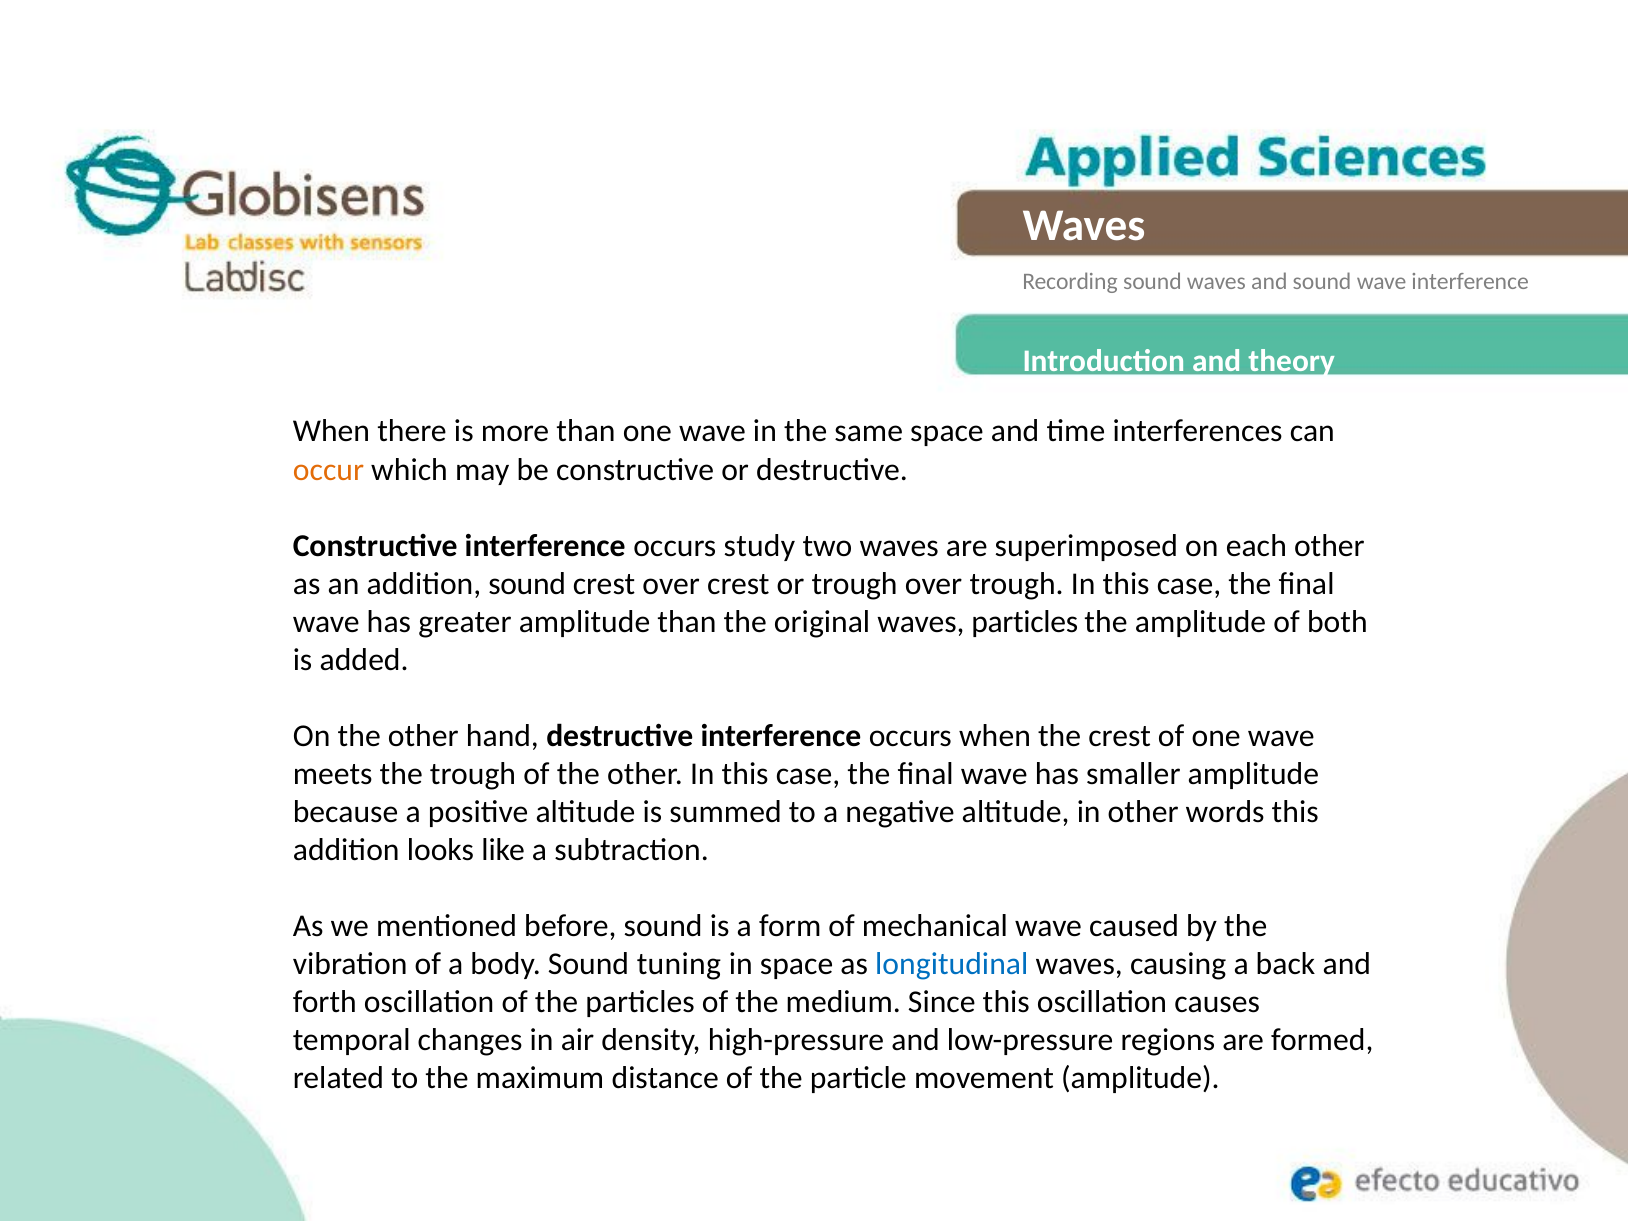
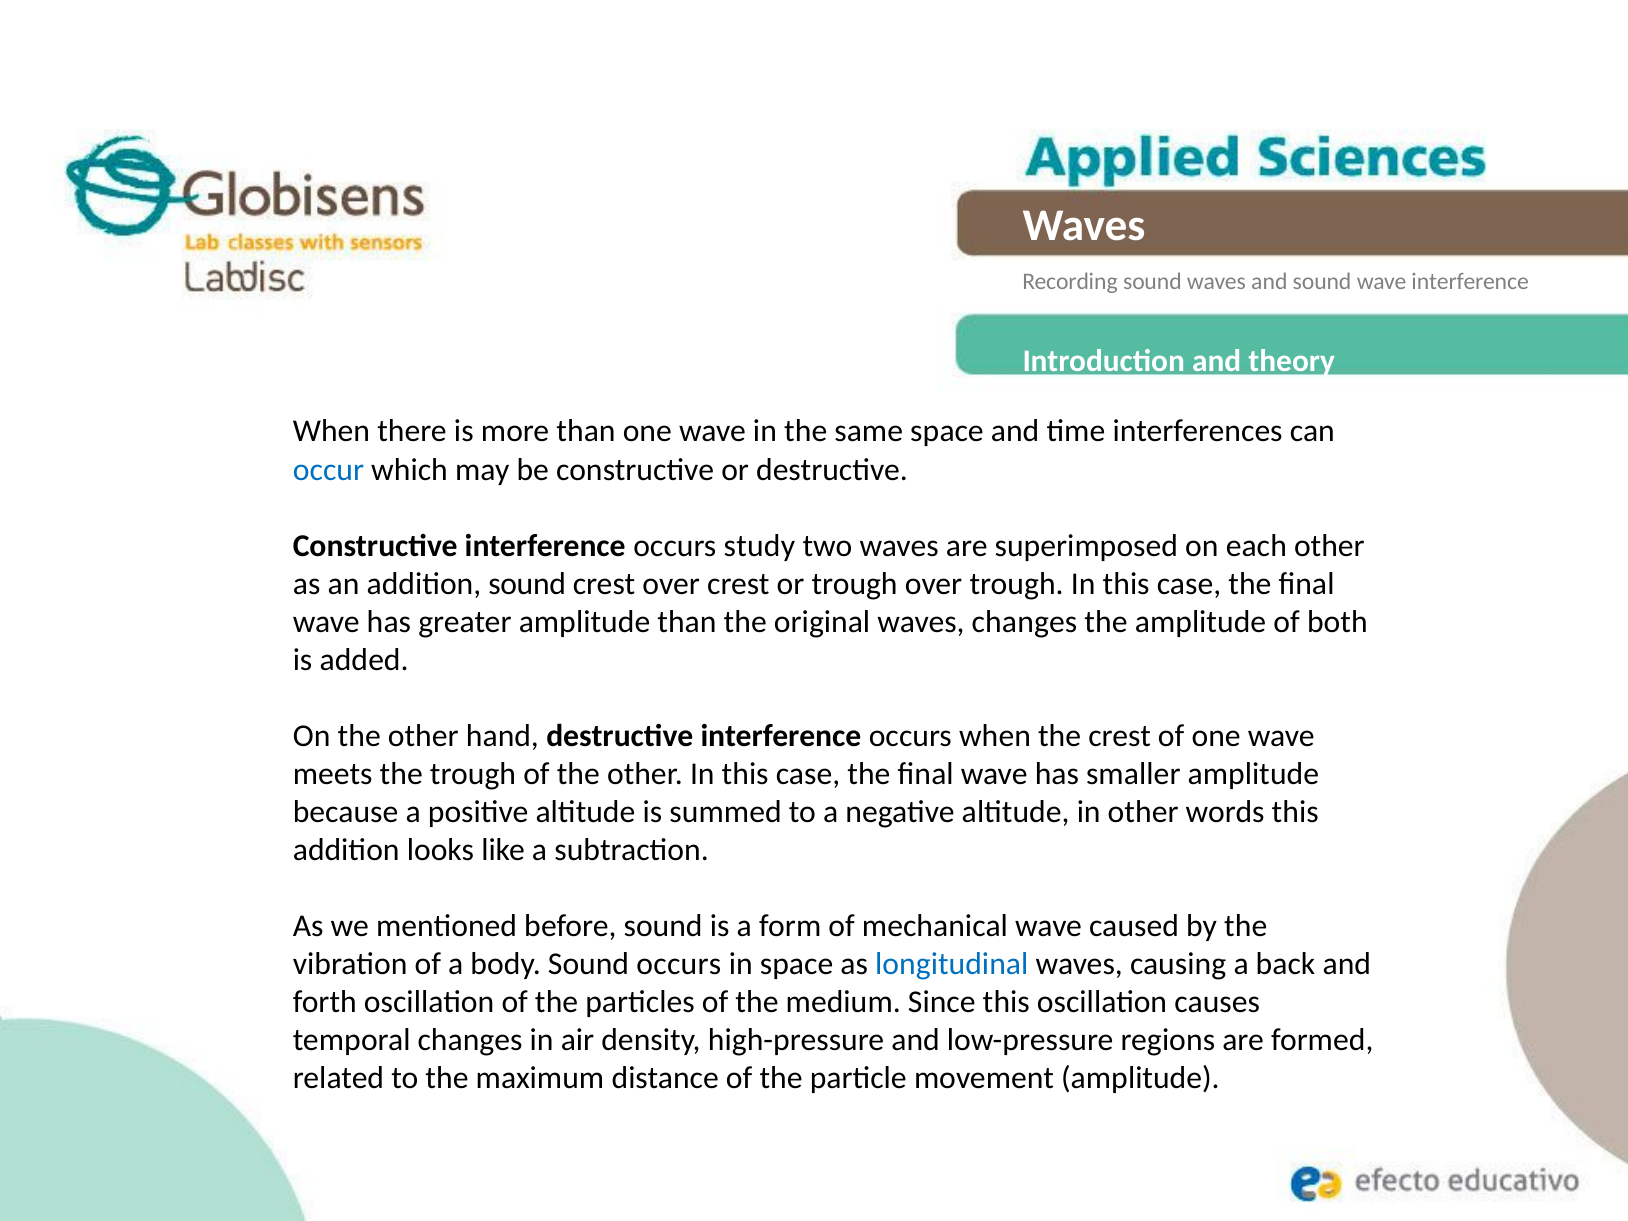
occur colour: orange -> blue (328, 470)
waves particles: particles -> changes (1024, 622)
Sound tuning: tuning -> occurs (679, 964)
